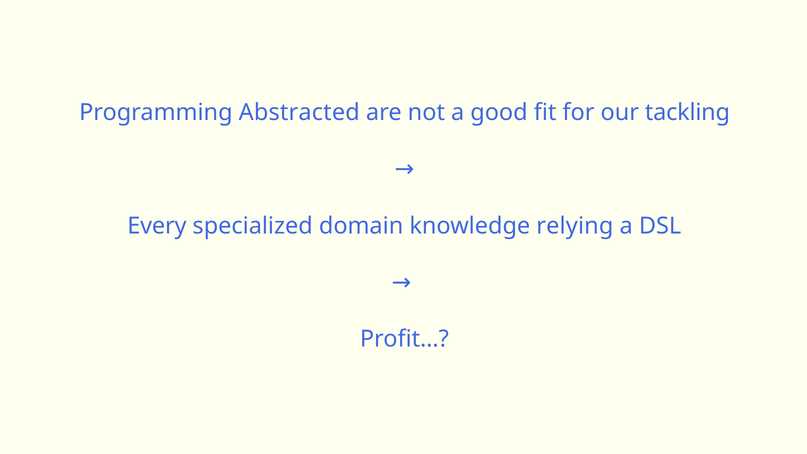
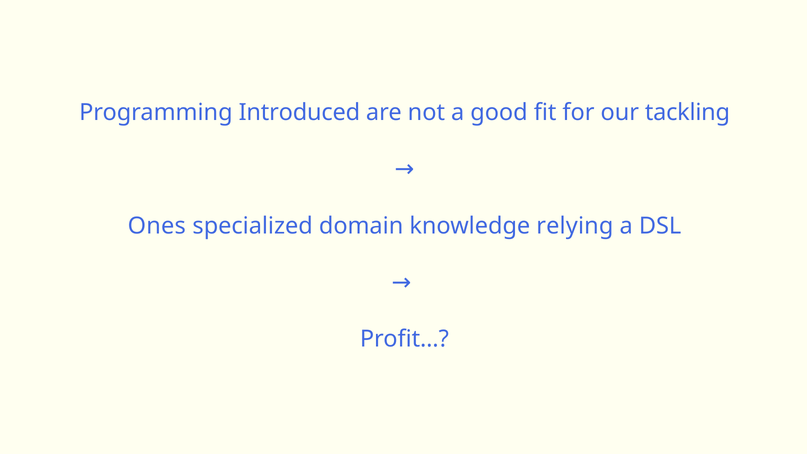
Abstracted: Abstracted -> Introduced (299, 113)
Every: Every -> Ones (157, 226)
